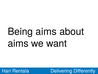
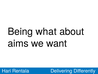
Being aims: aims -> what (46, 31)
